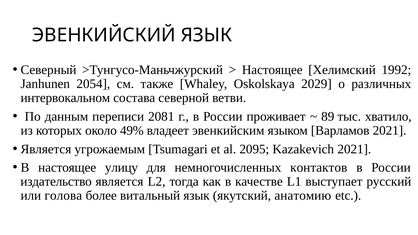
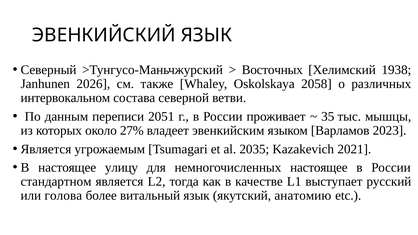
Настоящее: Настоящее -> Восточных (272, 70)
1992: 1992 -> 1938 (396, 70)
2054: 2054 -> 2026 (93, 84)
2029: 2029 -> 2058 (316, 84)
2081: 2081 -> 2051 (161, 117)
89: 89 -> 35 (328, 117)
хватило: хватило -> мышцы (388, 117)
49%: 49% -> 27% (132, 131)
Варламов 2021: 2021 -> 2023 (390, 131)
2095: 2095 -> 2035 (254, 149)
немногочисленных контактов: контактов -> настоящее (319, 168)
издательство: издательство -> стандартном (56, 182)
